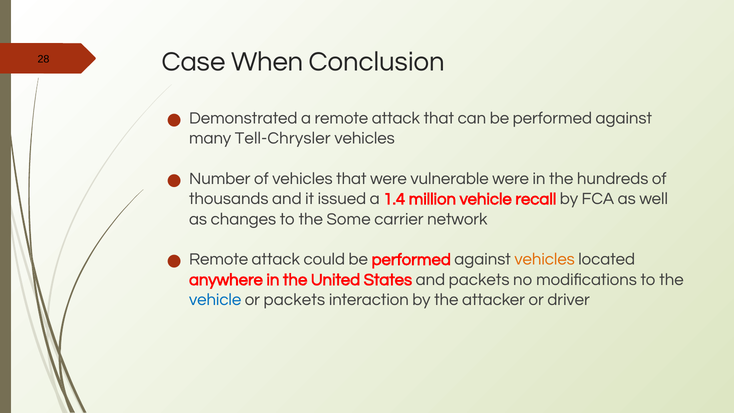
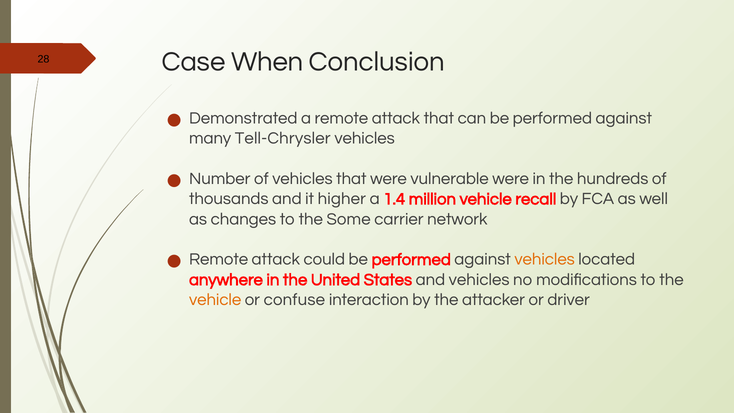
issued: issued -> higher (342, 199)
and packets: packets -> vehicles (479, 280)
vehicle colour: blue -> orange (215, 300)
or packets: packets -> confuse (294, 300)
